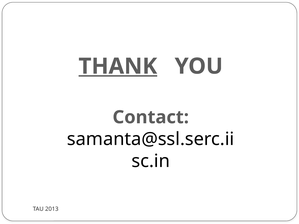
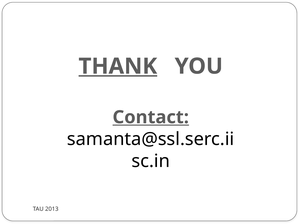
Contact underline: none -> present (151, 117)
